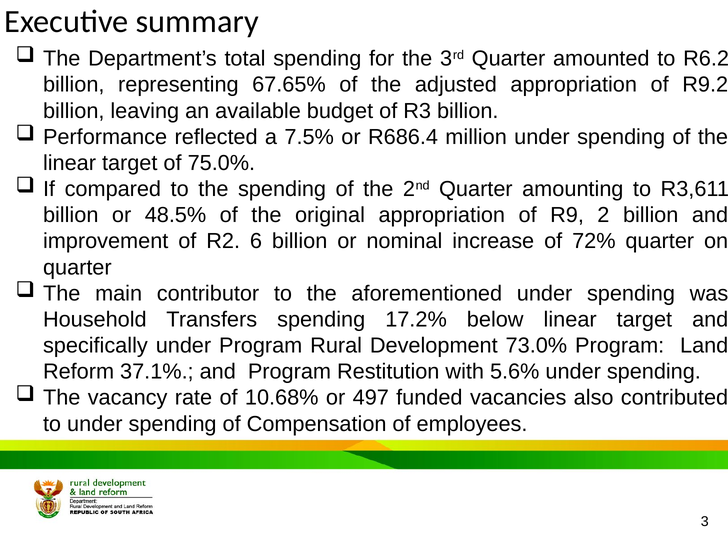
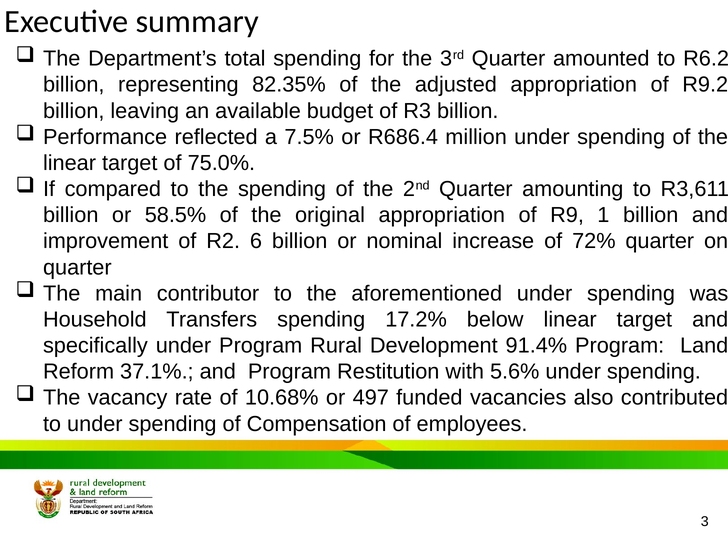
67.65%: 67.65% -> 82.35% (289, 85)
48.5%: 48.5% -> 58.5% (176, 215)
2: 2 -> 1 (603, 215)
73.0%: 73.0% -> 91.4% (536, 346)
